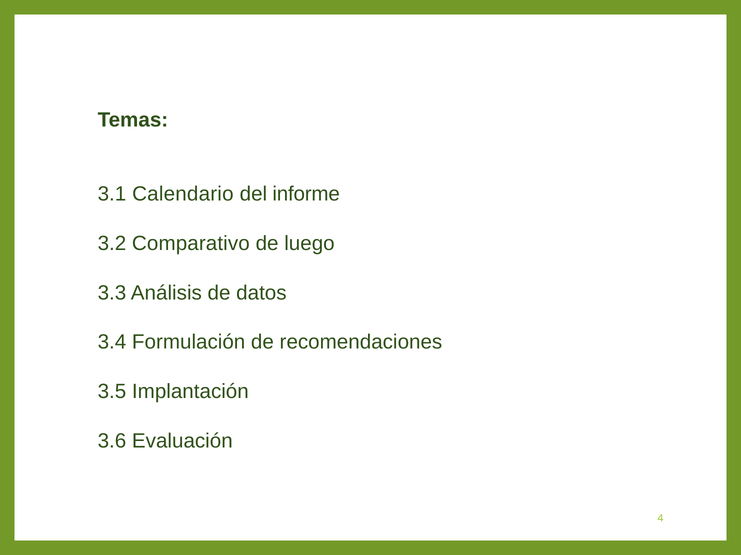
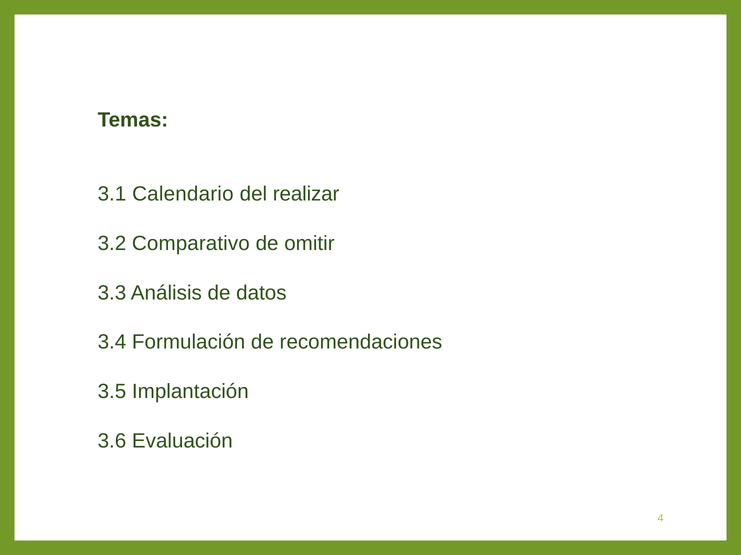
informe: informe -> realizar (306, 194)
luego: luego -> omitir (309, 244)
